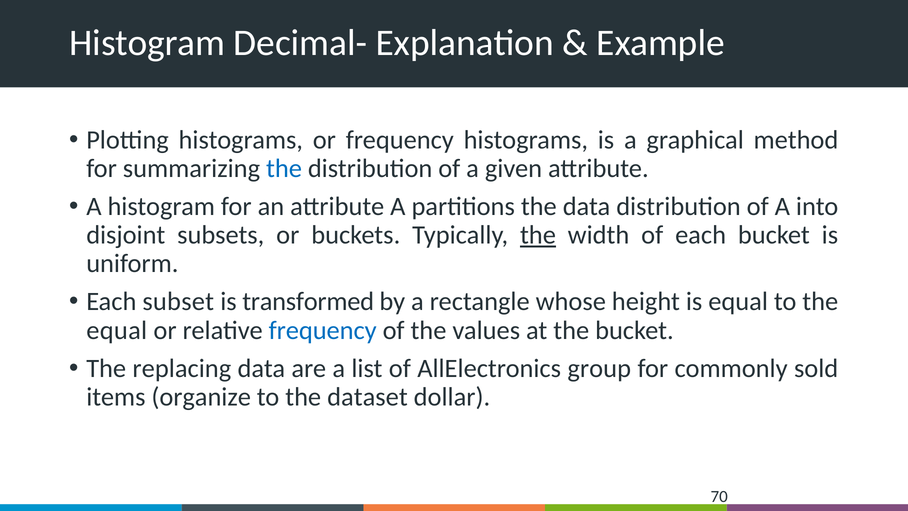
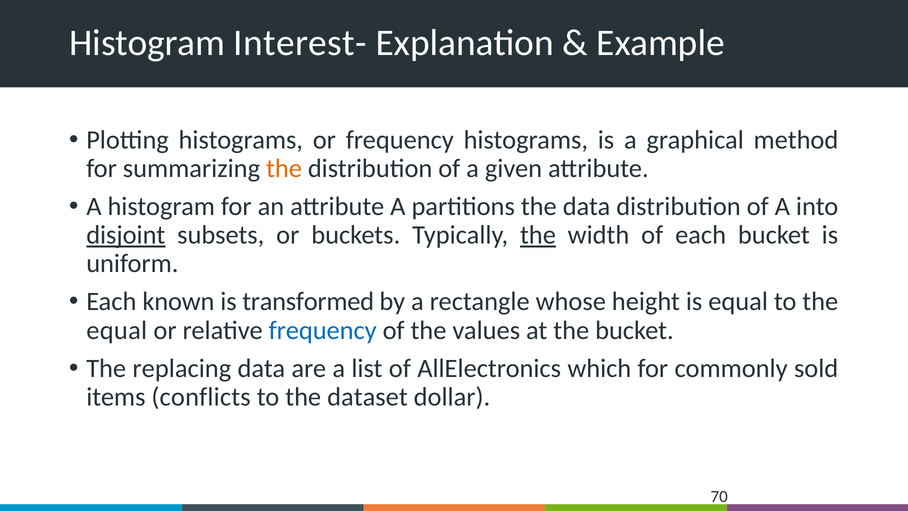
Decimal-: Decimal- -> Interest- (300, 43)
the colour: blue -> orange (284, 168)
disjoint underline: none -> present (126, 235)
subset: subset -> known (178, 302)
group: group -> which (599, 368)
organize: organize -> conflicts (201, 397)
